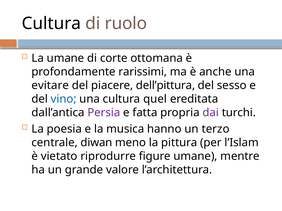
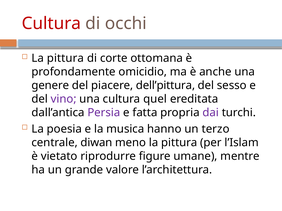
Cultura colour: black -> red (51, 24)
ruolo: ruolo -> occhi (126, 24)
umane: umane -> pittura (65, 58)
rarissimi: rarissimi -> omicidio (143, 72)
evitare: evitare -> genere (50, 86)
vino colour: blue -> purple (64, 99)
